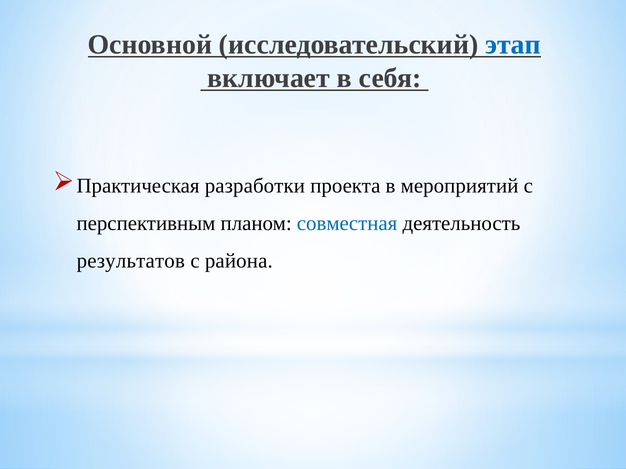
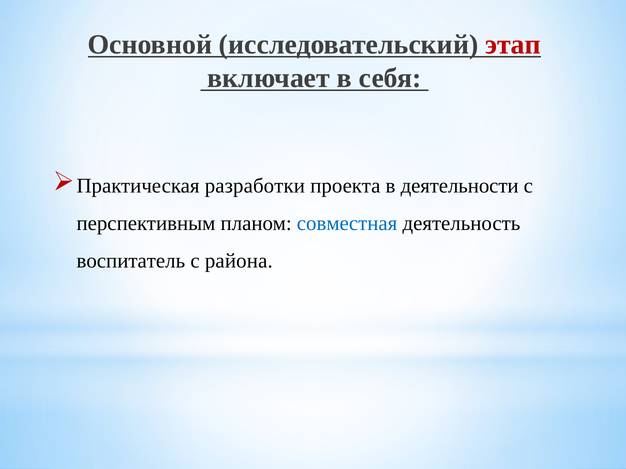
этап colour: blue -> red (513, 45)
мероприятий: мероприятий -> деятельности (460, 186)
результатов: результатов -> воспитатель (131, 261)
